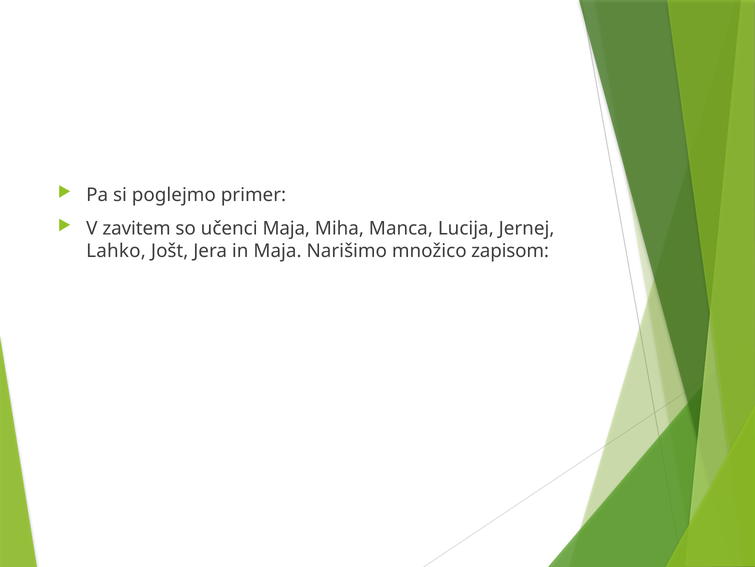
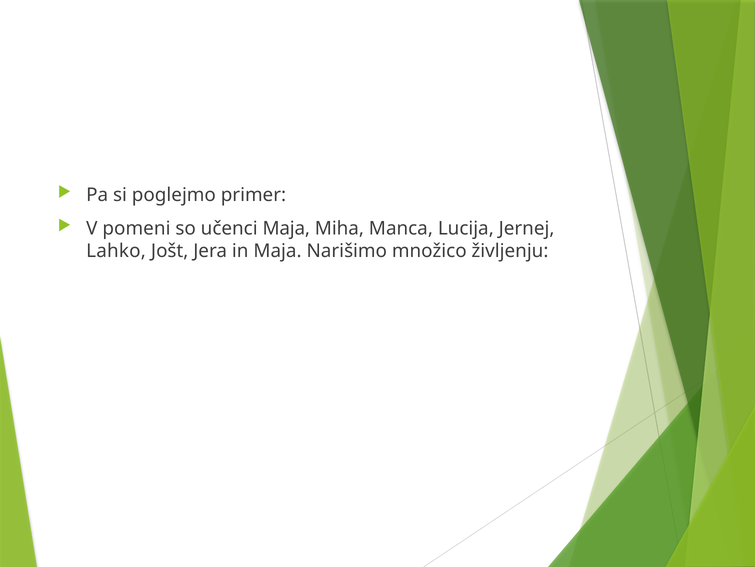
zavitem: zavitem -> pomeni (136, 228)
zapisom: zapisom -> življenju (510, 251)
